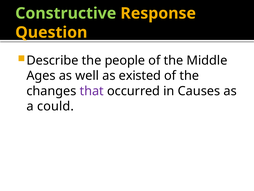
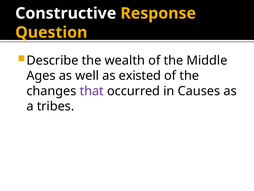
Constructive colour: light green -> white (66, 13)
people: people -> wealth (125, 60)
could: could -> tribes (56, 106)
